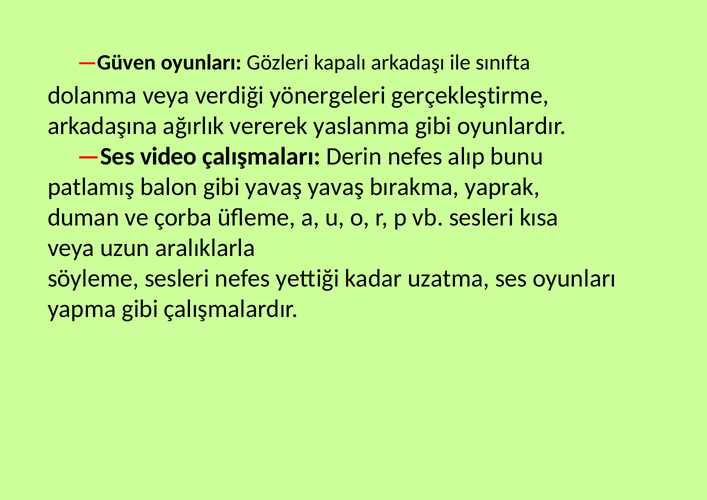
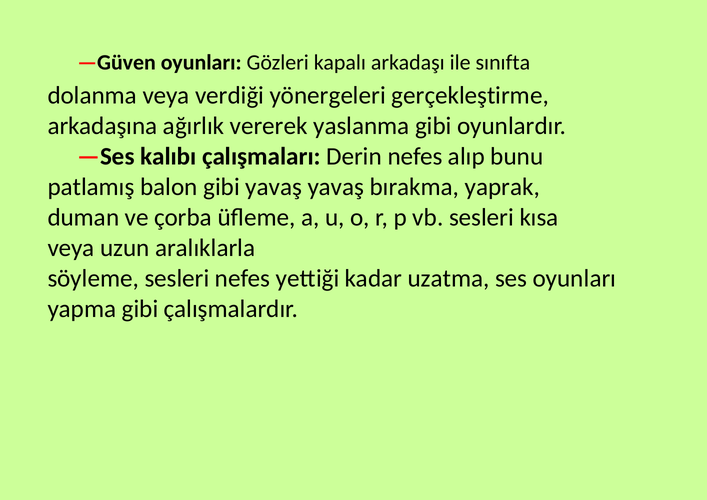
video: video -> kalıbı (168, 156)
